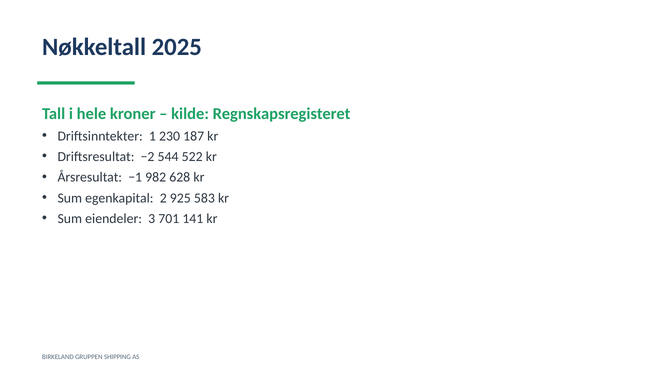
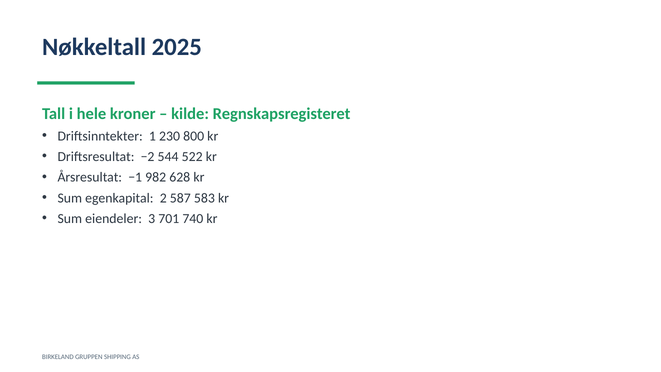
187: 187 -> 800 (194, 136)
925: 925 -> 587 (180, 198)
141: 141 -> 740 (193, 219)
